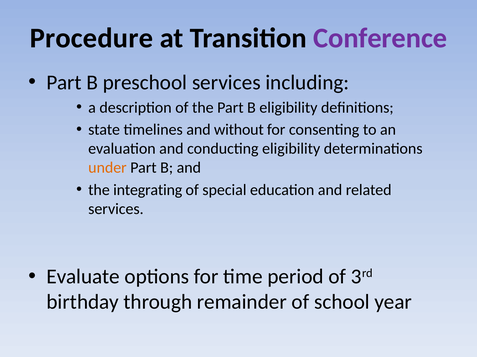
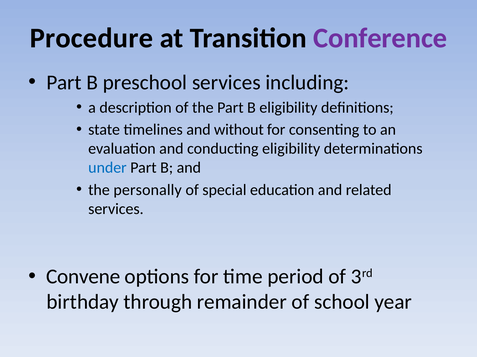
under colour: orange -> blue (107, 168)
integrating: integrating -> personally (148, 190)
Evaluate: Evaluate -> Convene (83, 277)
